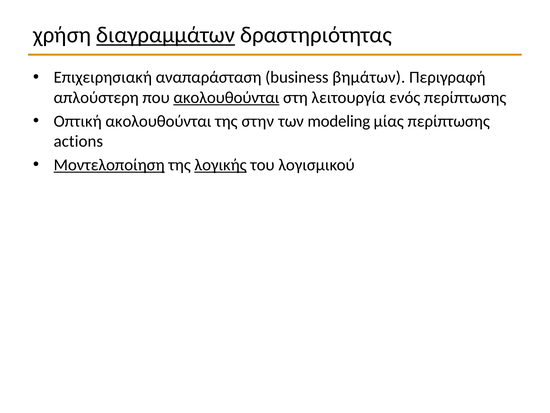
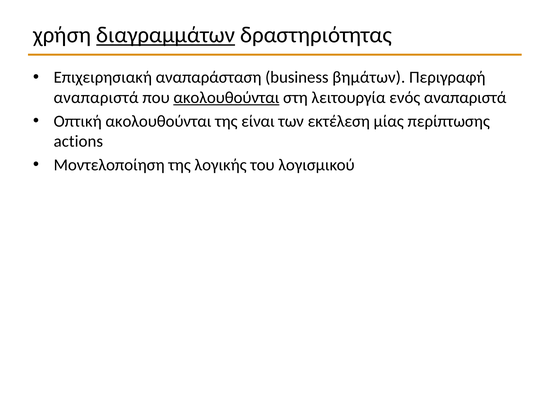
απλούστερη: απλούστερη -> αναπαριστά (96, 97)
ενός περίπτωσης: περίπτωσης -> αναπαριστά (465, 97)
στην: στην -> είναι (258, 121)
modeling: modeling -> εκτέλεση (339, 121)
Μοντελοποίηση underline: present -> none (109, 165)
λογικής underline: present -> none (221, 165)
